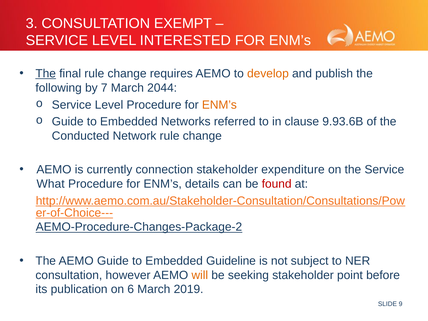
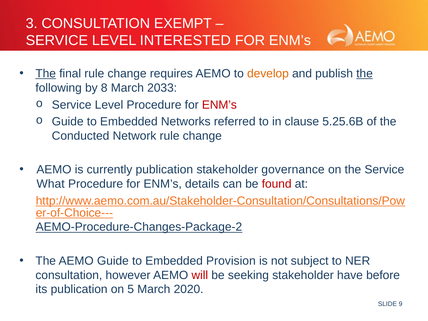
the underline: none -> present (365, 74)
7: 7 -> 8 (104, 88)
2044: 2044 -> 2033 (162, 88)
ENM’s colour: orange -> red (219, 105)
9.93.6B: 9.93.6B -> 5.25.6B (343, 122)
currently connection: connection -> publication (164, 170)
expenditure: expenditure -> governance (293, 170)
Guideline: Guideline -> Provision (231, 261)
will colour: orange -> red (200, 275)
point: point -> have (350, 275)
6: 6 -> 5 (131, 289)
2019: 2019 -> 2020 (189, 289)
